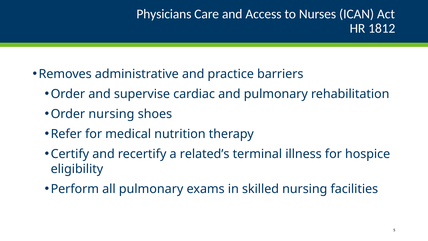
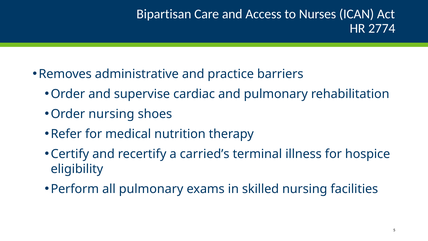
Physicians: Physicians -> Bipartisan (164, 14)
1812: 1812 -> 2774 (382, 29)
related’s: related’s -> carried’s (205, 154)
